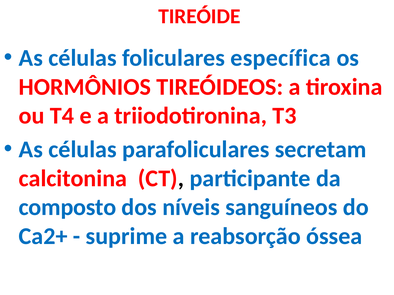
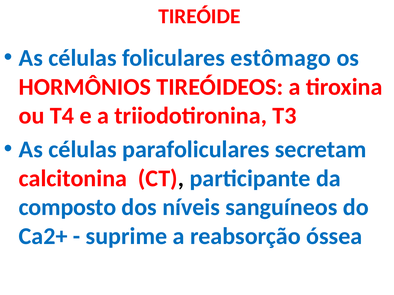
específica: específica -> estômago (281, 58)
